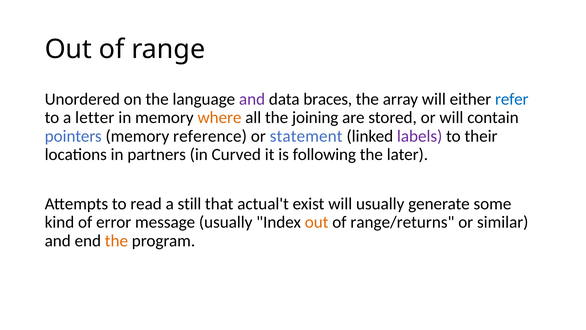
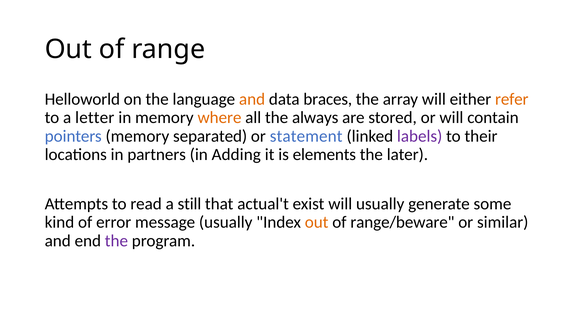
Unordered: Unordered -> Helloworld (82, 99)
and colour: purple -> orange (252, 99)
refer colour: blue -> orange (512, 99)
joining: joining -> always (315, 118)
reference: reference -> separated (210, 136)
Curved: Curved -> Adding (236, 154)
following: following -> elements (324, 154)
range/returns: range/returns -> range/beware (402, 222)
the colour: orange -> purple (116, 241)
